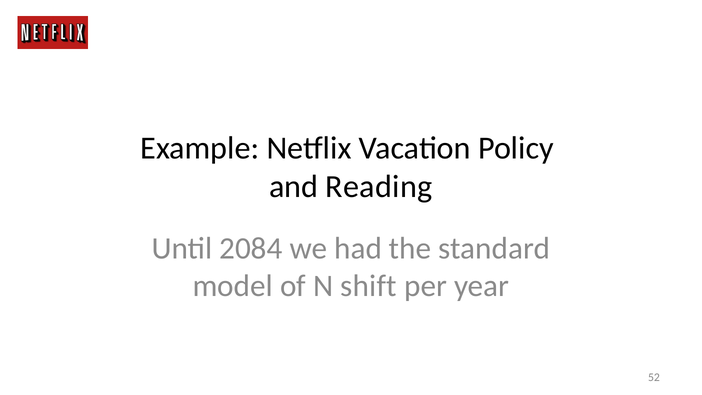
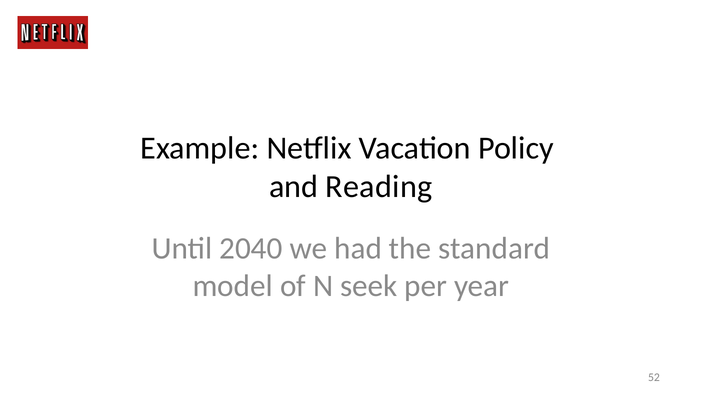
2084: 2084 -> 2040 (251, 248)
shift: shift -> seek (369, 286)
